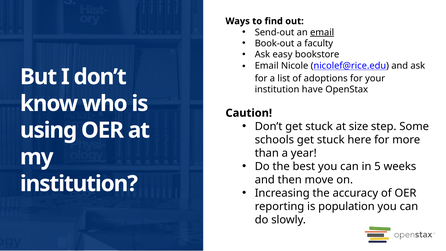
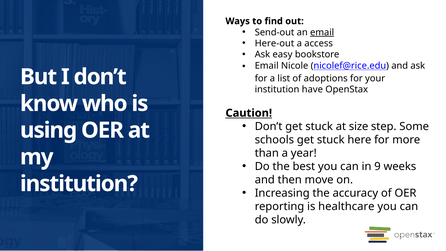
Book-out: Book-out -> Here-out (274, 43)
faculty: faculty -> access (319, 43)
Caution underline: none -> present (249, 113)
5: 5 -> 9 (377, 167)
population: population -> healthcare (346, 207)
